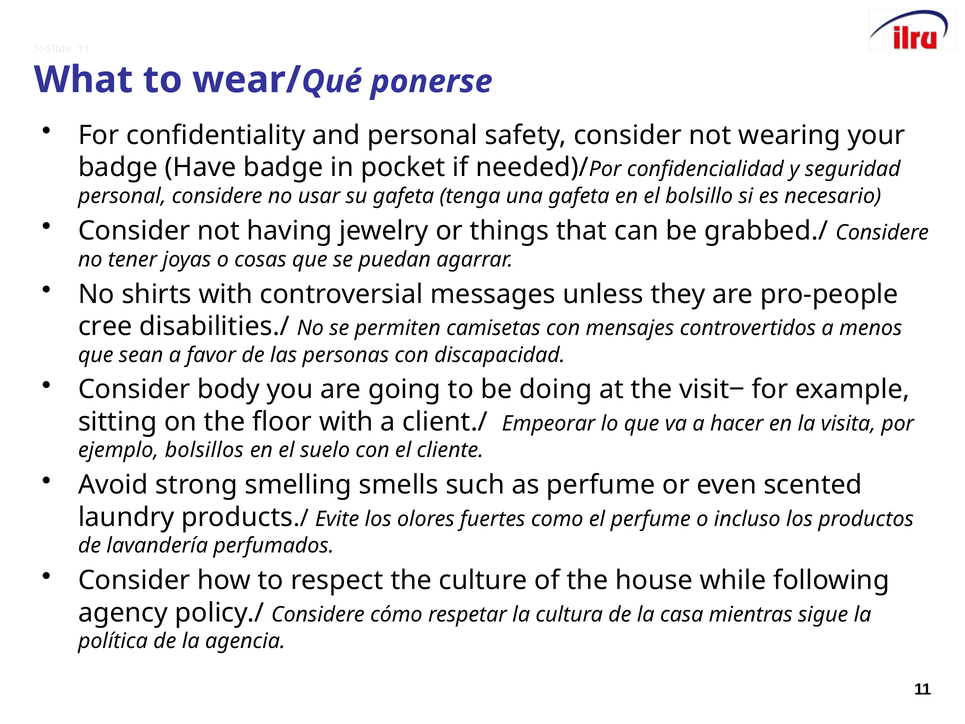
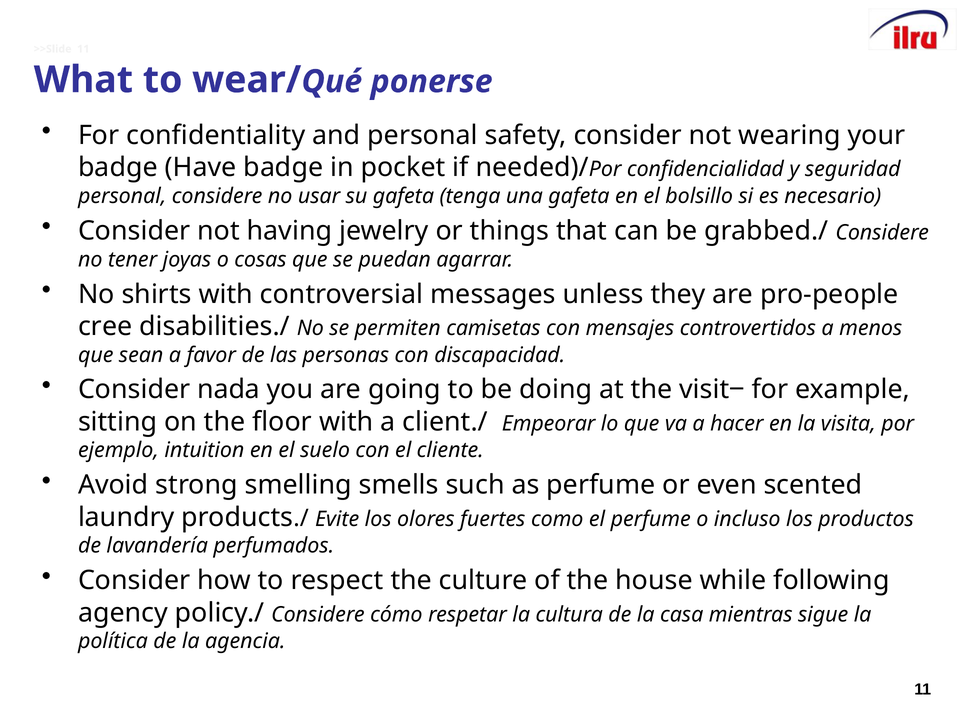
body: body -> nada (229, 389)
bolsillos: bolsillos -> intuition (204, 450)
